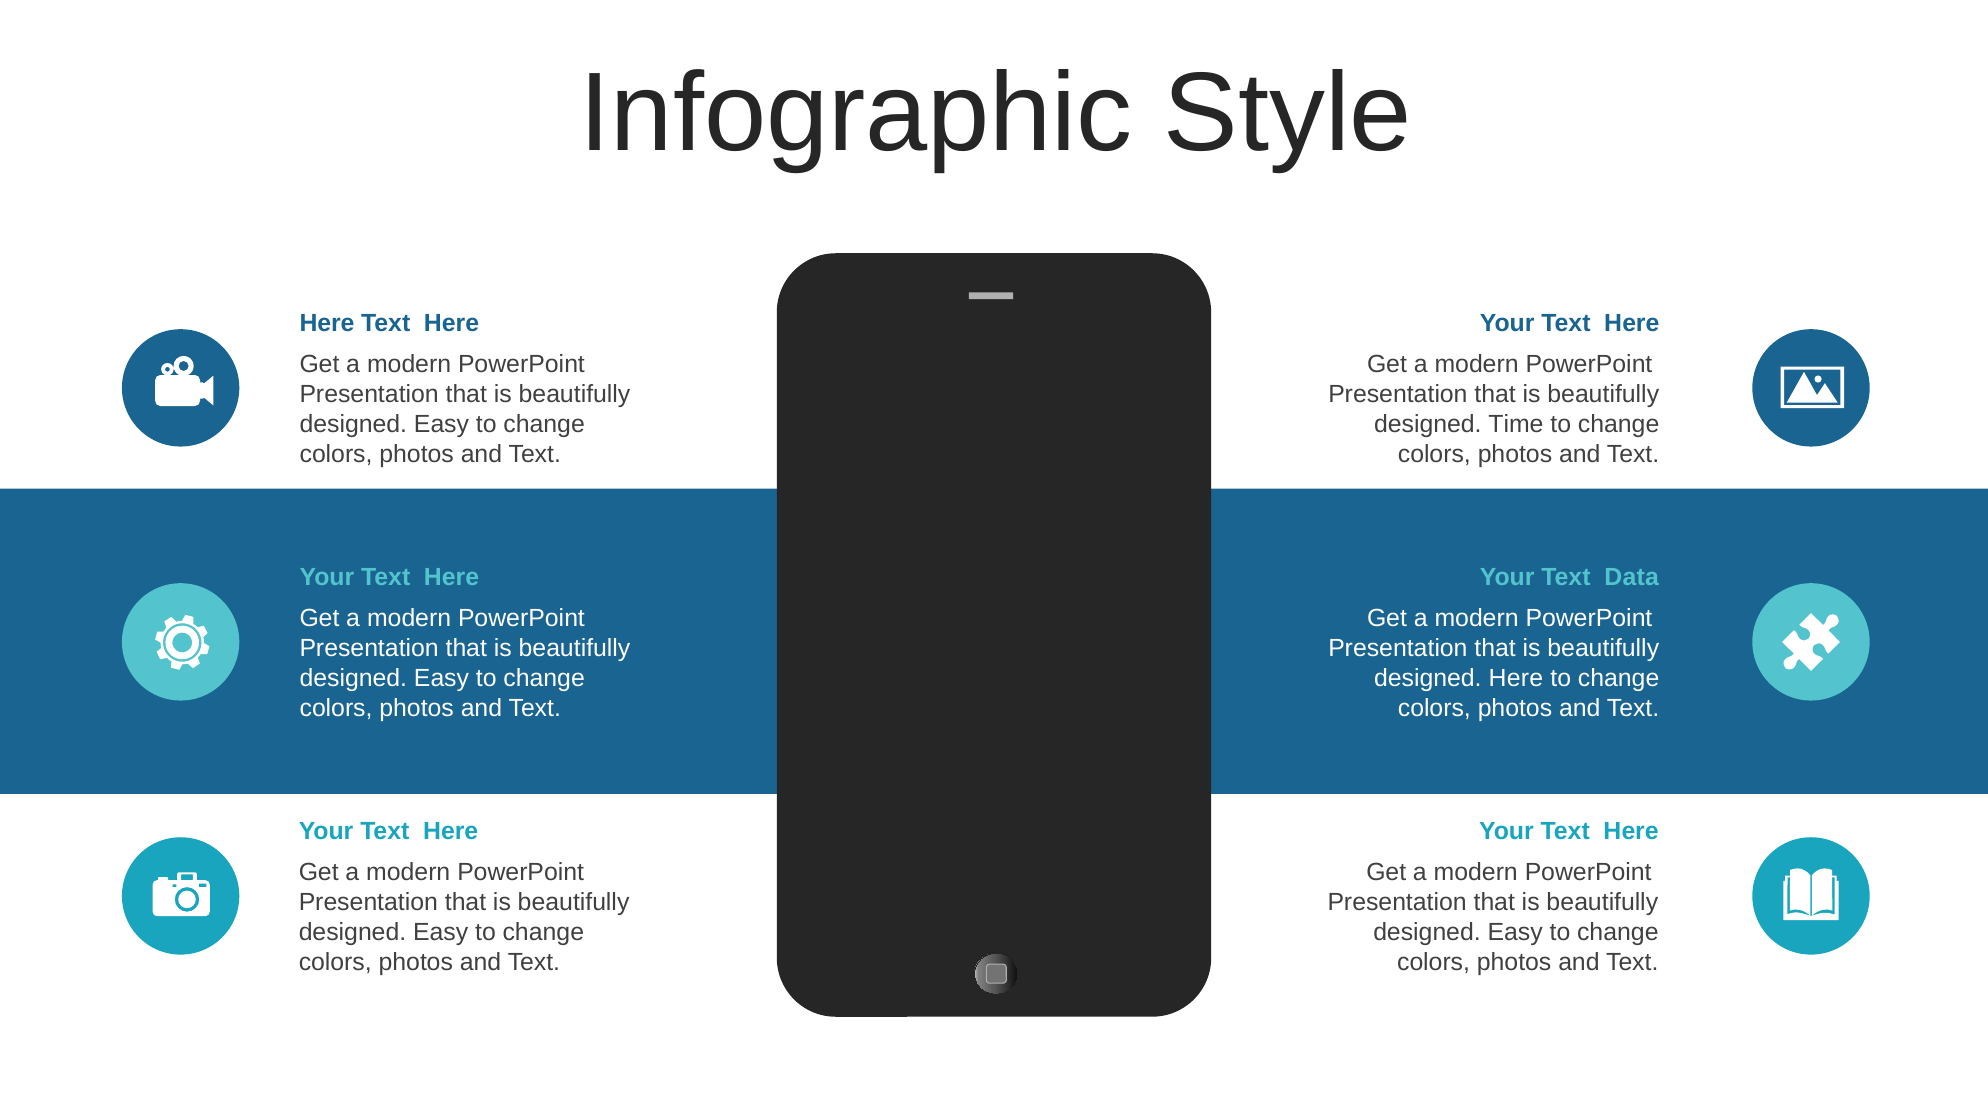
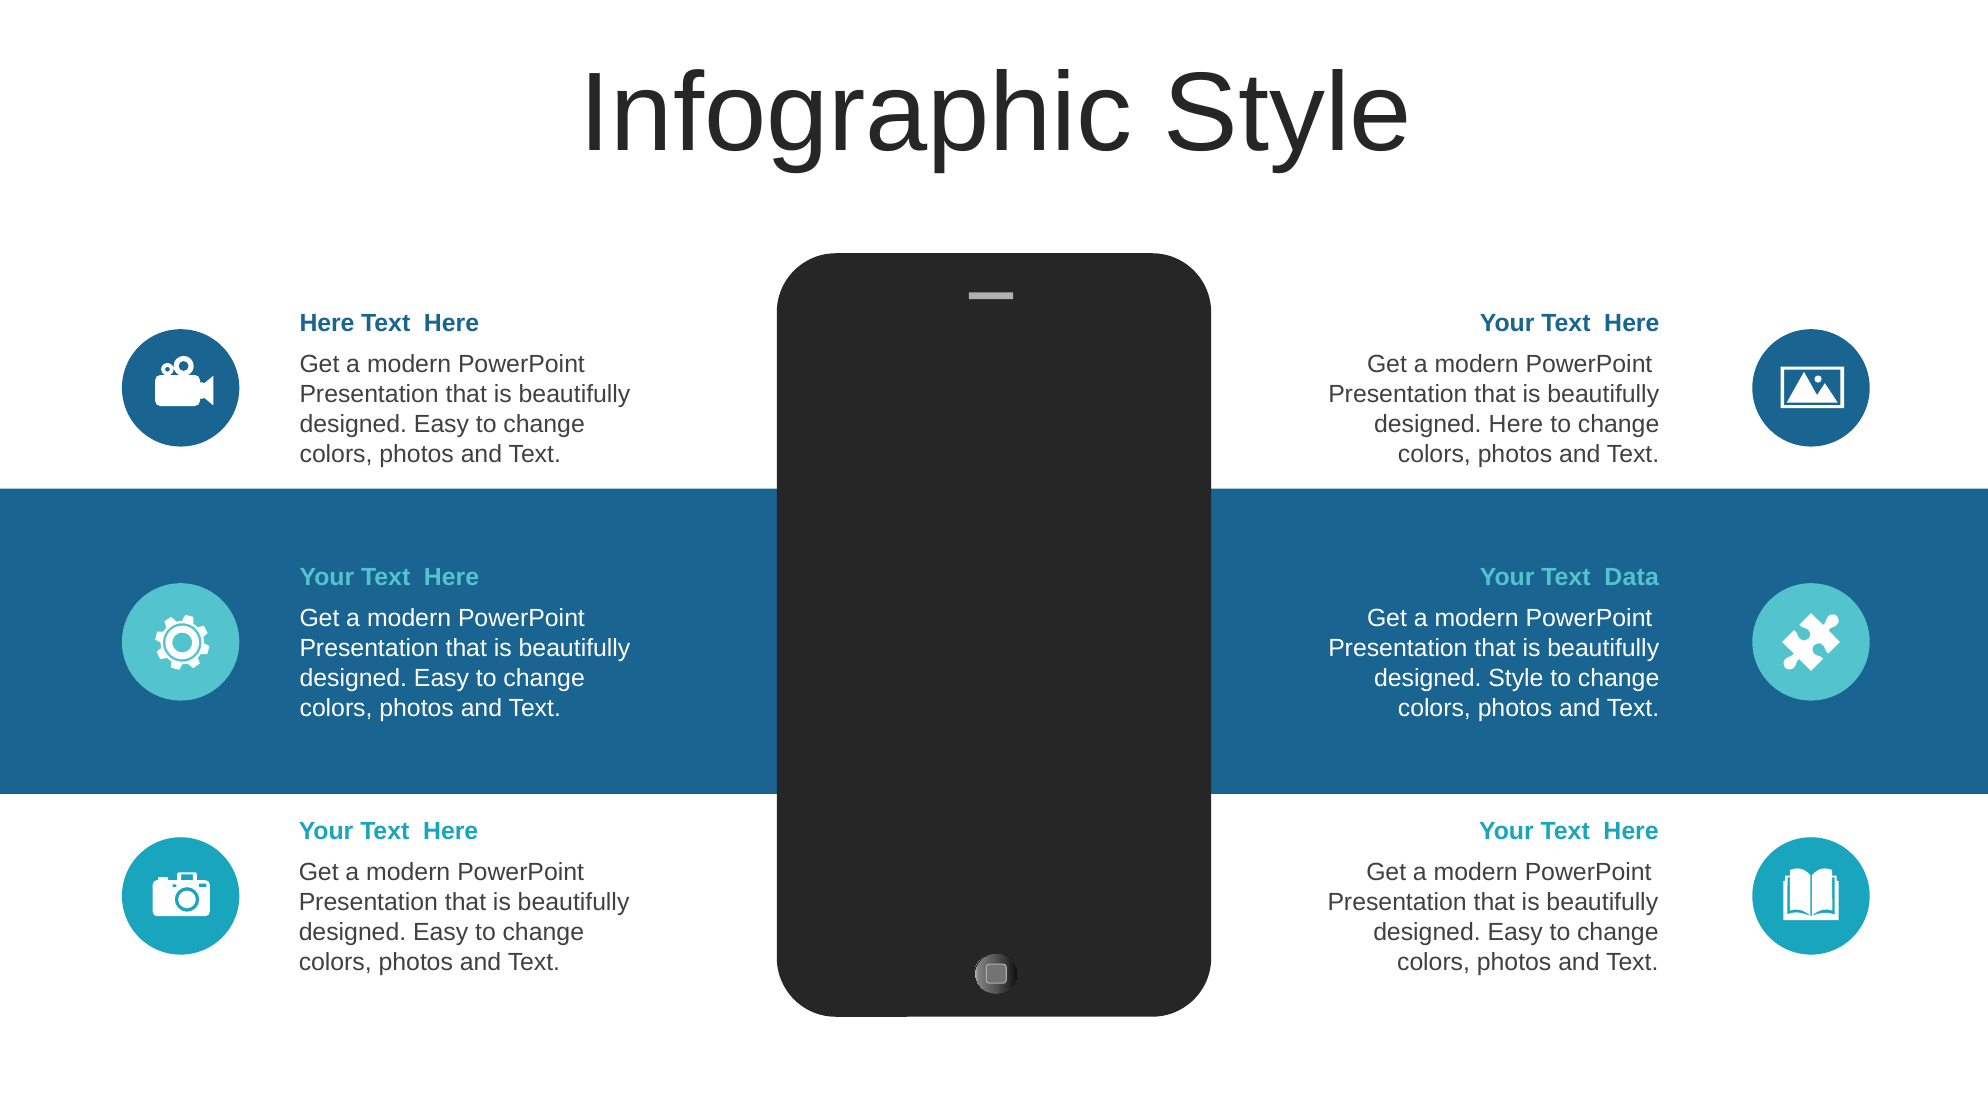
designed Time: Time -> Here (1516, 424)
designed Here: Here -> Style (1516, 678)
